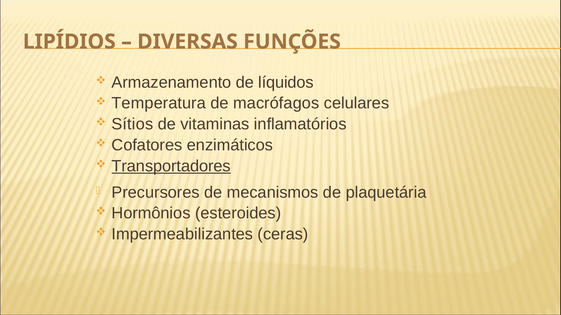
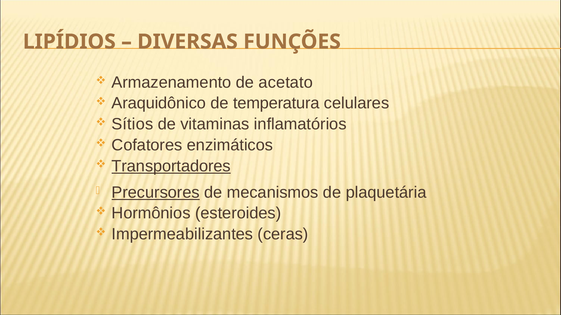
líquidos: líquidos -> acetato (286, 82)
Temperatura: Temperatura -> Araquidônico (159, 103)
macrófagos: macrófagos -> temperatura (276, 103)
Precursores underline: none -> present (156, 193)
